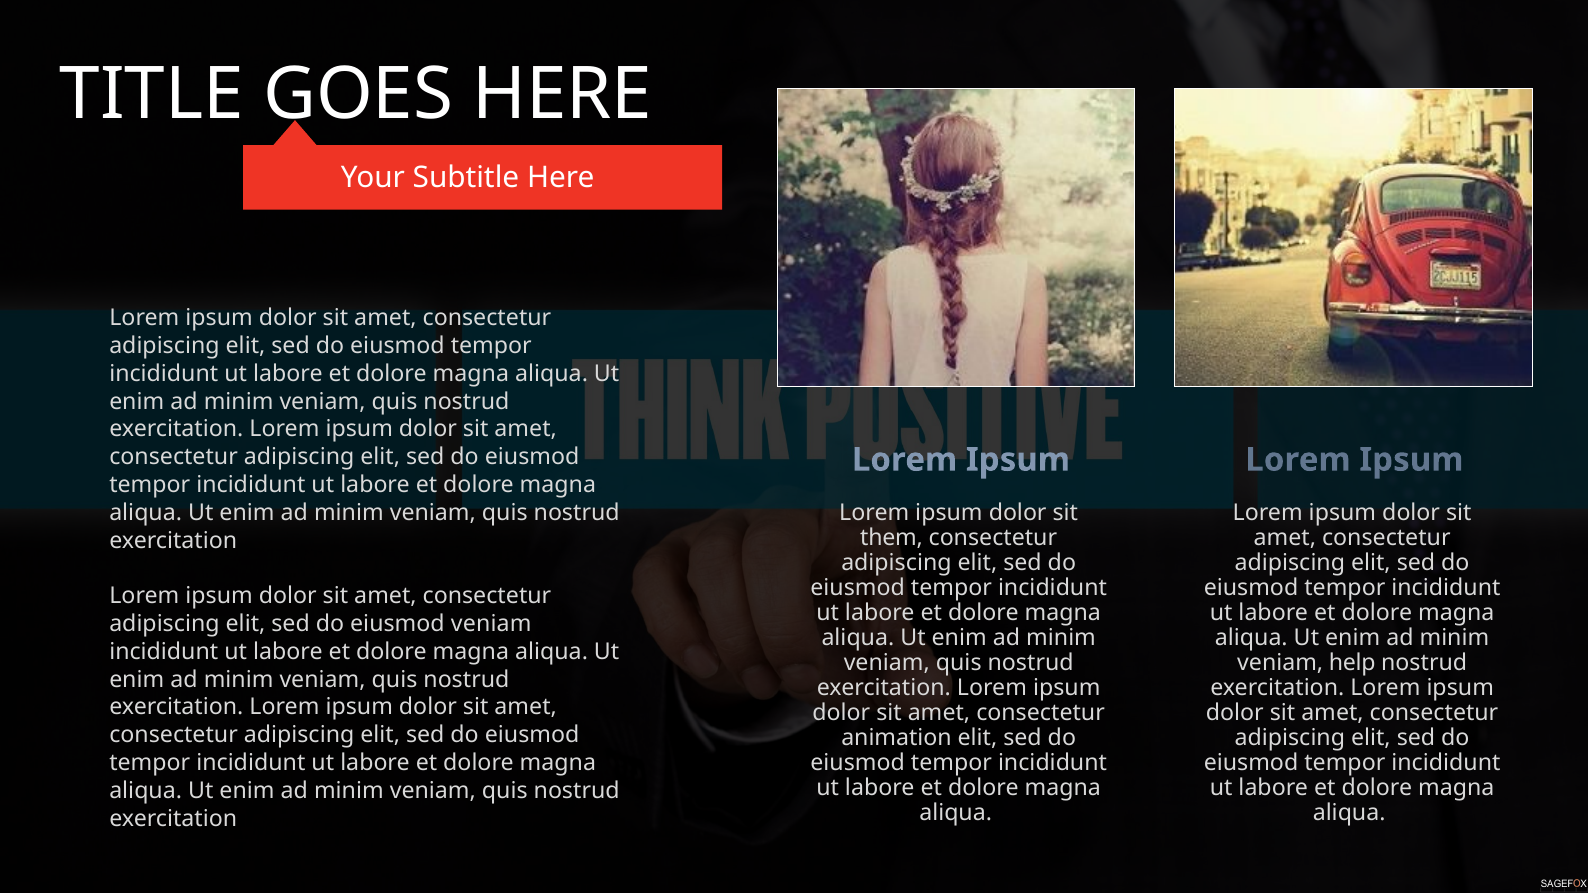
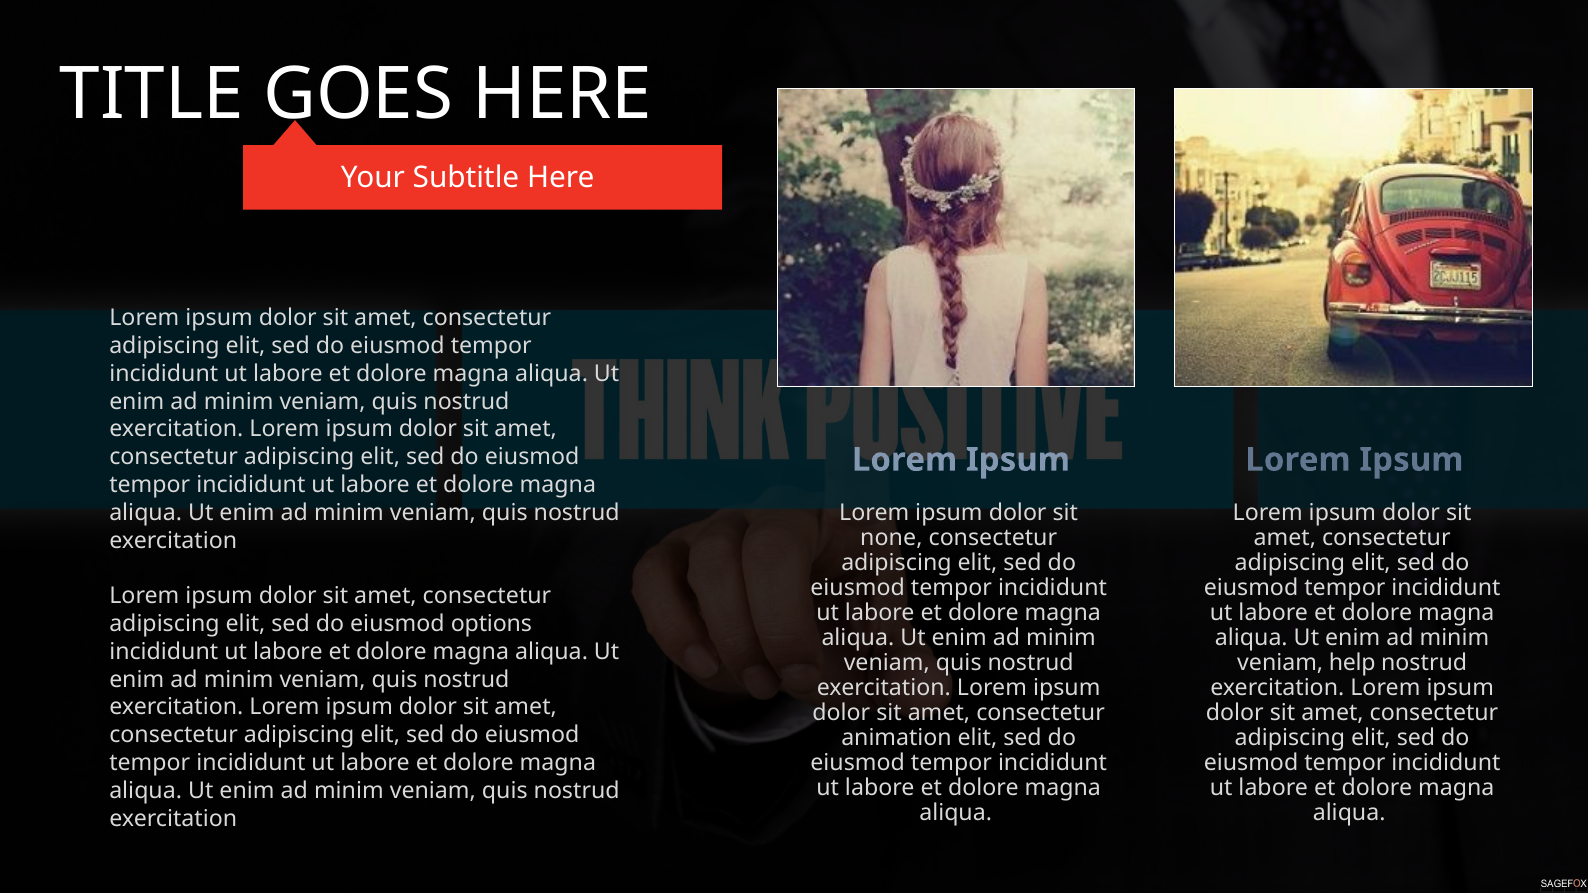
them: them -> none (891, 538)
eiusmod veniam: veniam -> options (491, 624)
